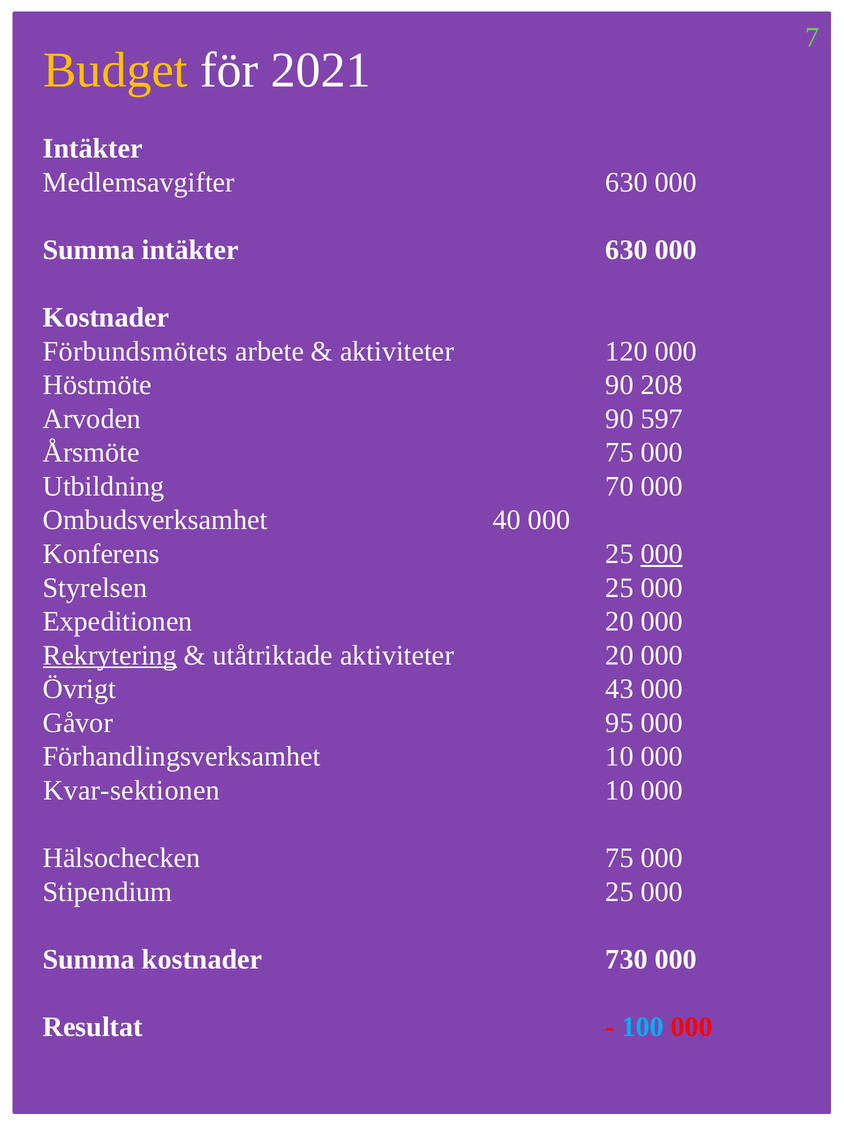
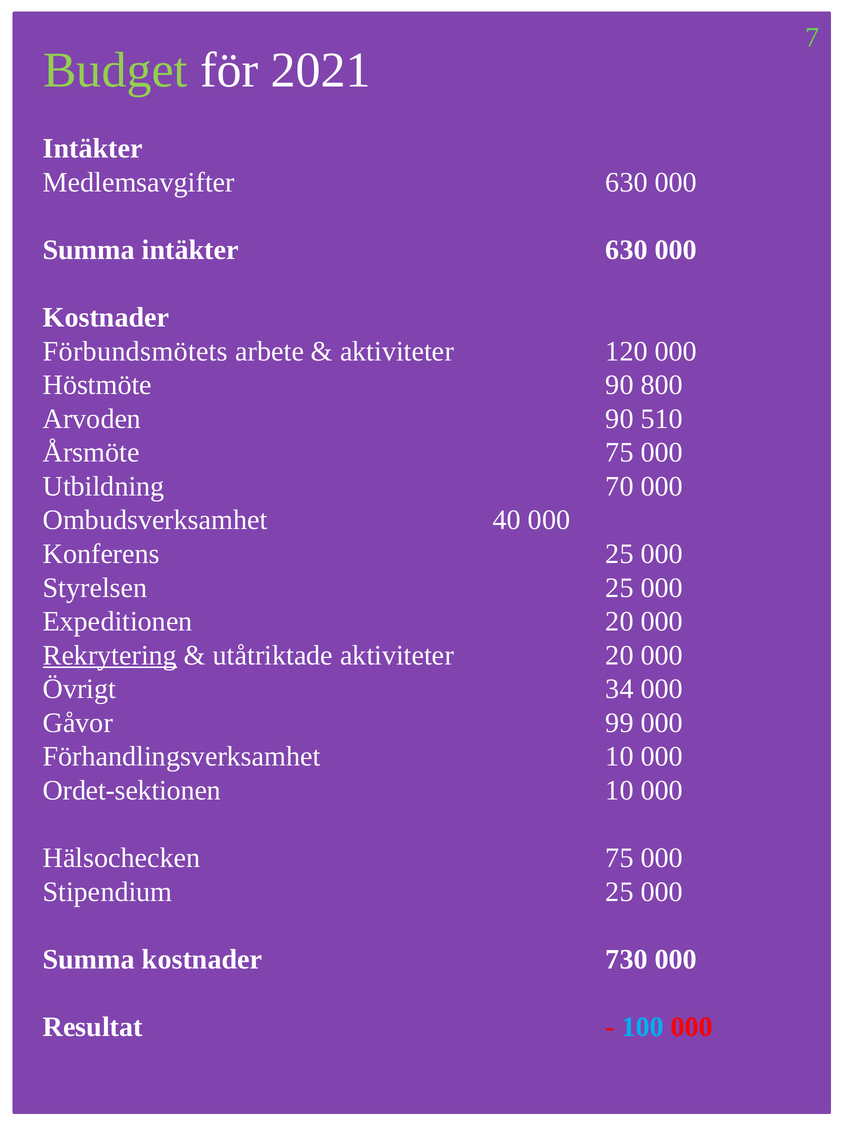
Budget colour: yellow -> light green (115, 70)
208: 208 -> 800 (662, 385)
597: 597 -> 510 (662, 419)
000 underline: present -> none (662, 554)
43: 43 -> 34 (620, 689)
95: 95 -> 99 (620, 722)
Kvar-sektionen: Kvar-sektionen -> Ordet-sektionen (132, 790)
